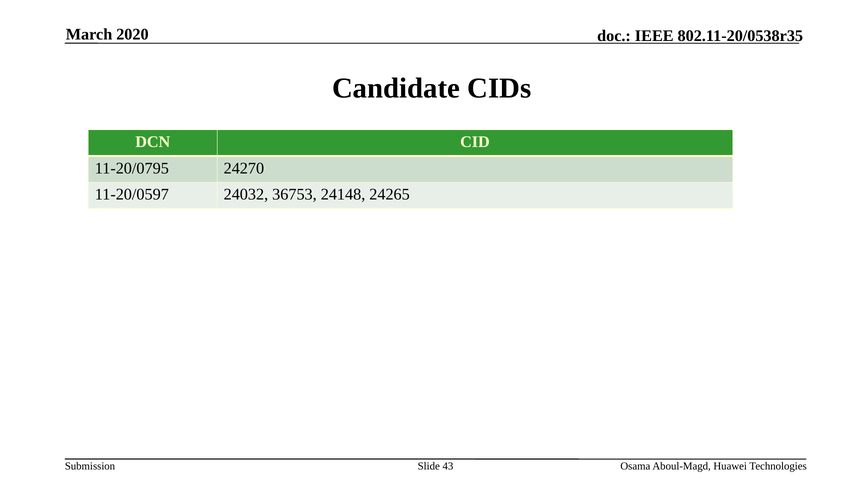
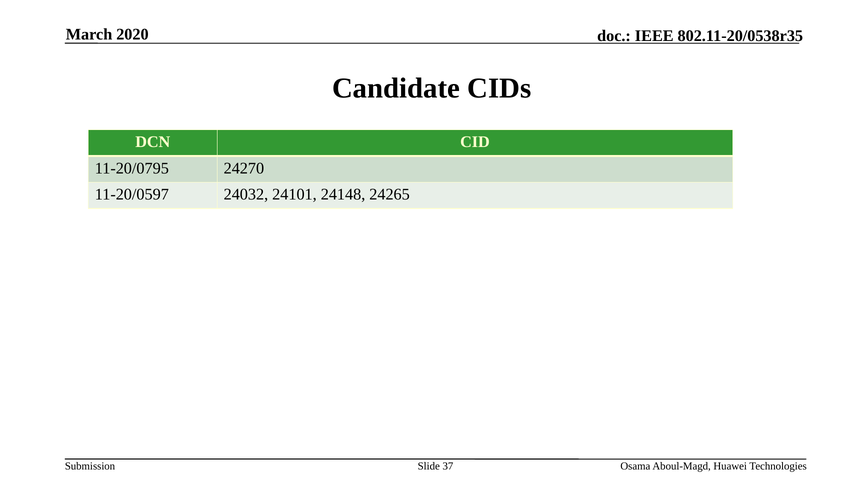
36753: 36753 -> 24101 (294, 195)
43: 43 -> 37 (448, 466)
